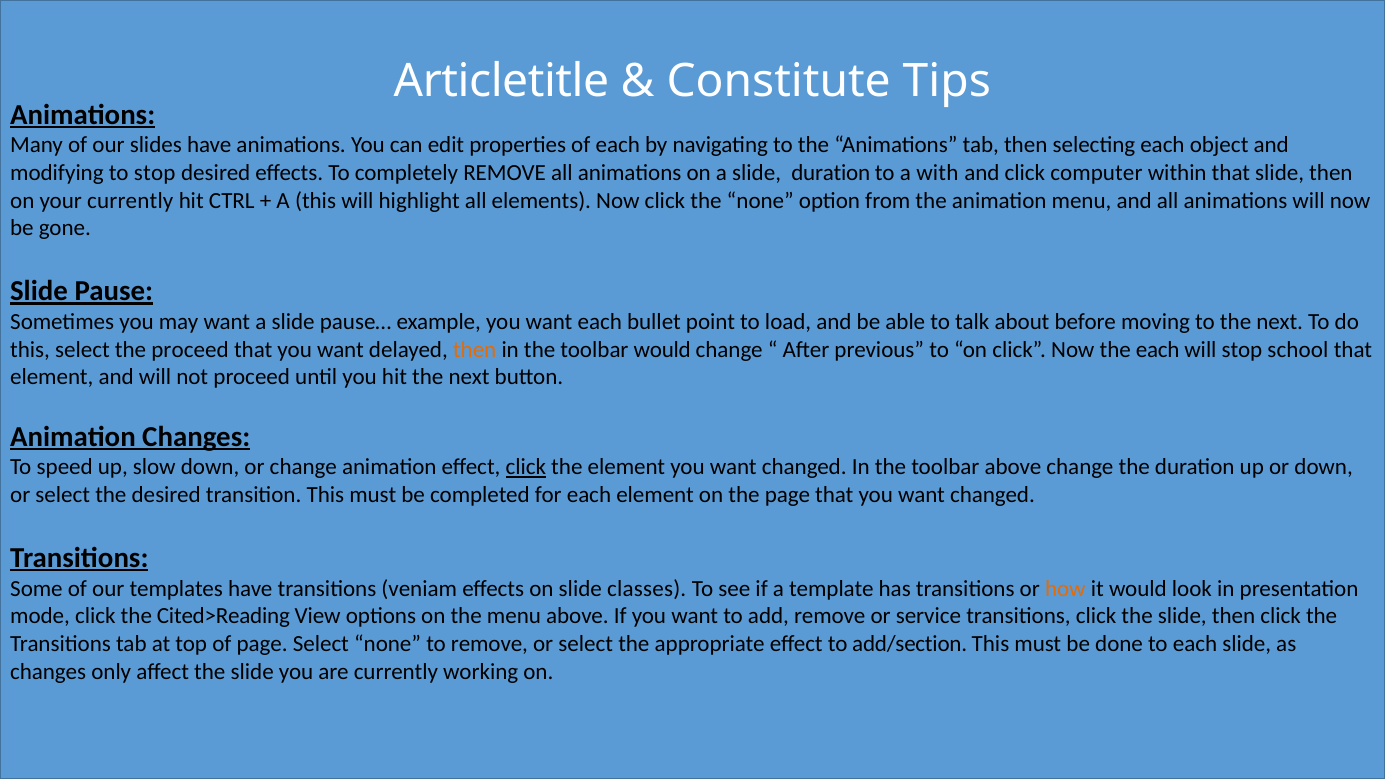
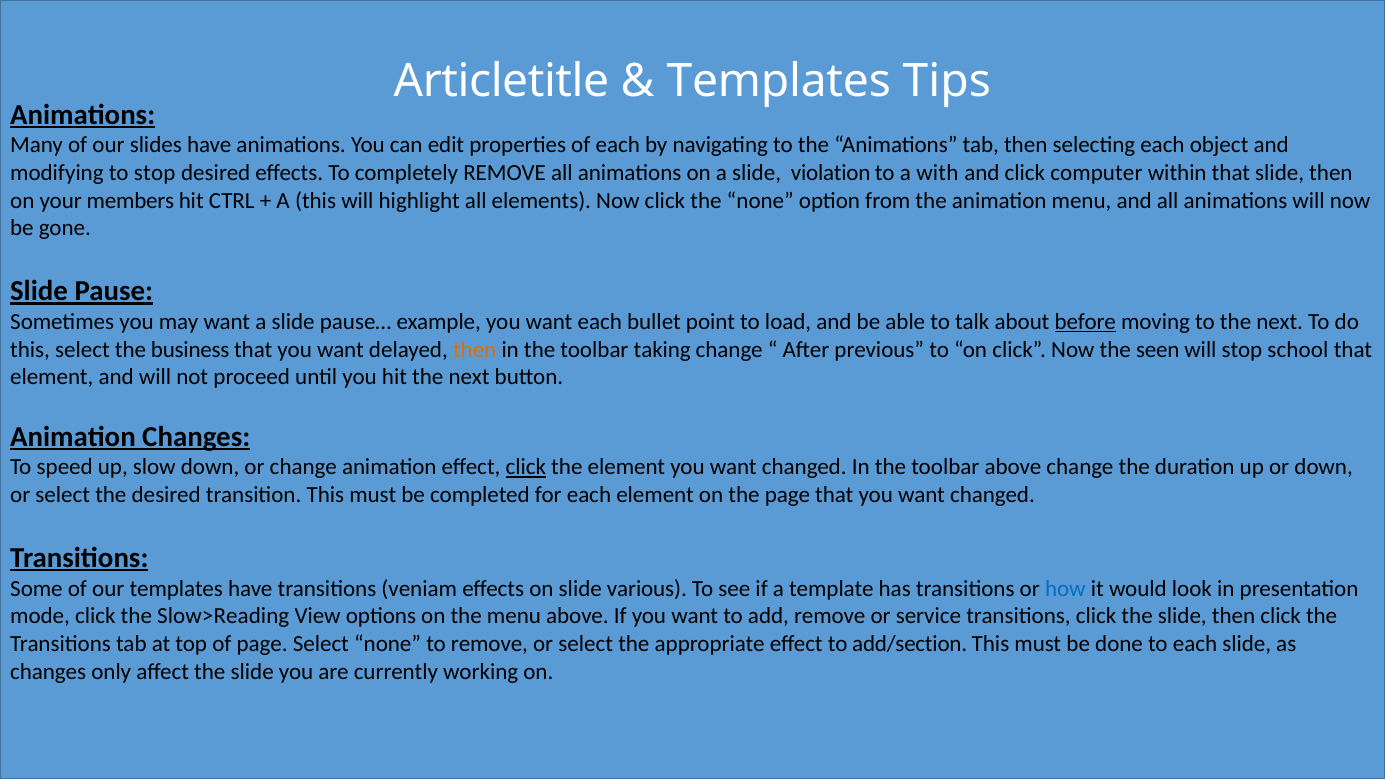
Constitute: Constitute -> Templates (779, 82)
slide duration: duration -> violation (831, 173)
your currently: currently -> members (130, 201)
before underline: none -> present (1085, 322)
the proceed: proceed -> business (190, 350)
toolbar would: would -> taking (662, 350)
the each: each -> seen (1158, 350)
classes: classes -> various (647, 588)
how colour: orange -> blue (1065, 588)
Cited>Reading: Cited>Reading -> Slow>Reading (223, 616)
